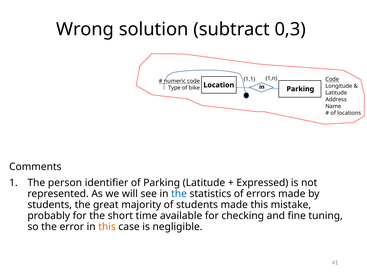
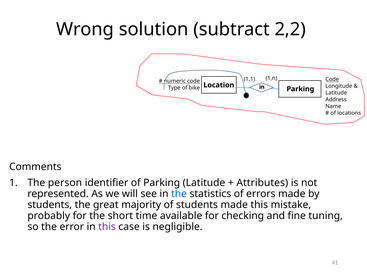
0,3: 0,3 -> 2,2 (290, 29)
Expressed: Expressed -> Attributes (262, 183)
this colour: orange -> purple (107, 227)
